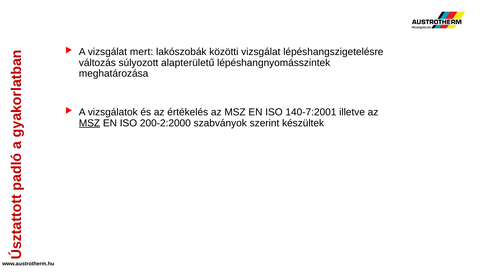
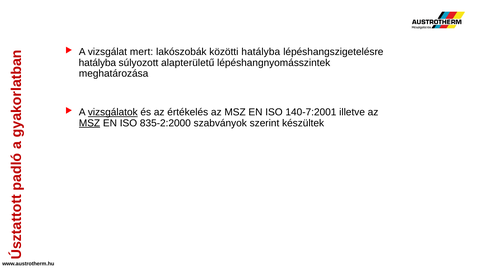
közötti vizsgálat: vizsgálat -> hatályba (261, 52)
változás: változás -> hatályba (97, 63)
vizsgálatok underline: none -> present (113, 112)
200-2:2000: 200-2:2000 -> 835-2:2000 (165, 123)
